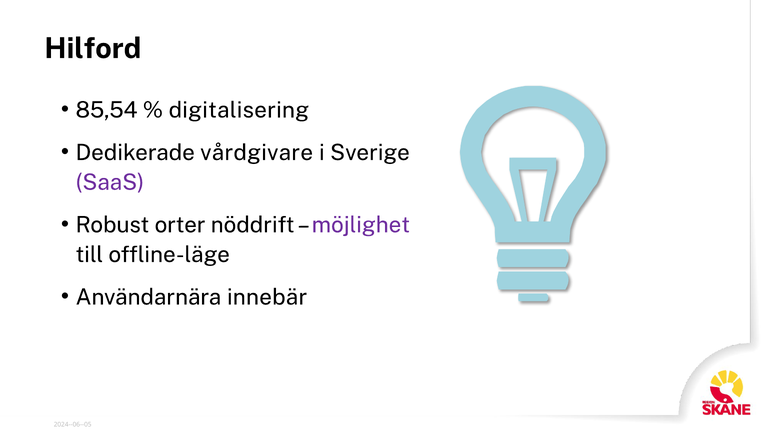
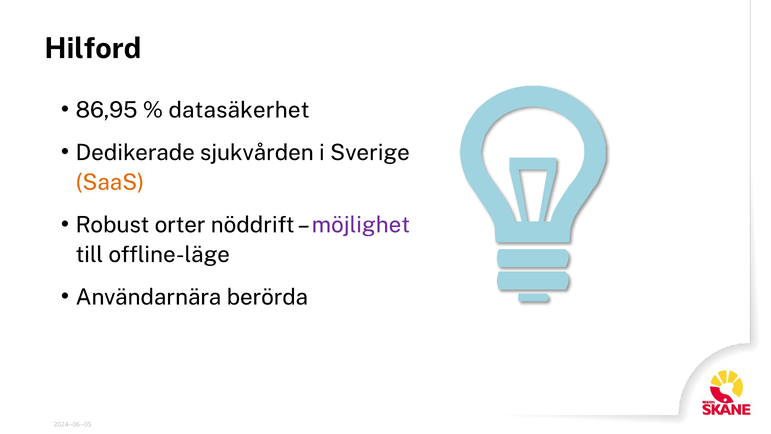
85,54: 85,54 -> 86,95 (107, 110)
digitalisering: digitalisering -> datasäkerhet (239, 110)
vårdgivare: vårdgivare -> sjukvården (257, 153)
SaaS colour: purple -> orange (110, 182)
innebär: innebär -> berörda (267, 297)
